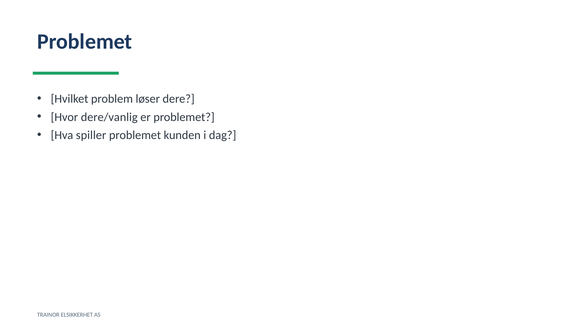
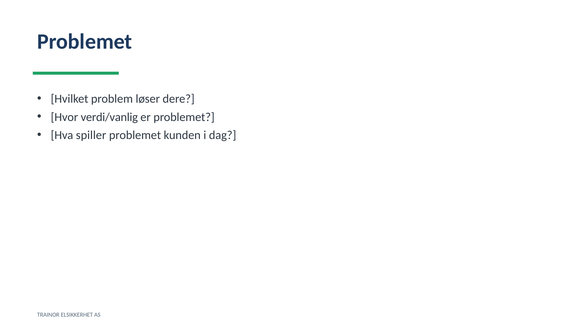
dere/vanlig: dere/vanlig -> verdi/vanlig (109, 117)
